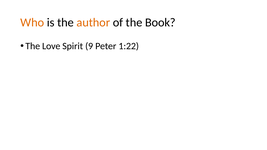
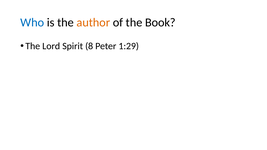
Who colour: orange -> blue (32, 22)
Love: Love -> Lord (51, 46)
9: 9 -> 8 (89, 46)
1:22: 1:22 -> 1:29 (129, 46)
